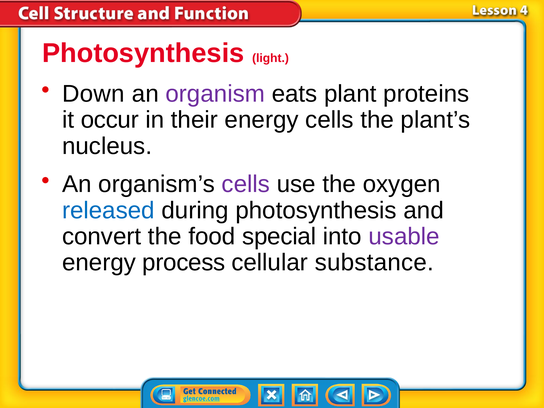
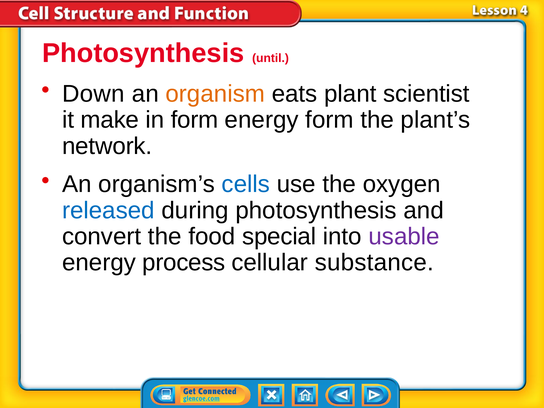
light: light -> until (271, 58)
organism colour: purple -> orange (215, 94)
proteins: proteins -> scientist (426, 94)
occur: occur -> make (110, 120)
in their: their -> form (195, 120)
energy cells: cells -> form (329, 120)
nucleus: nucleus -> network (107, 146)
cells colour: purple -> blue (246, 184)
